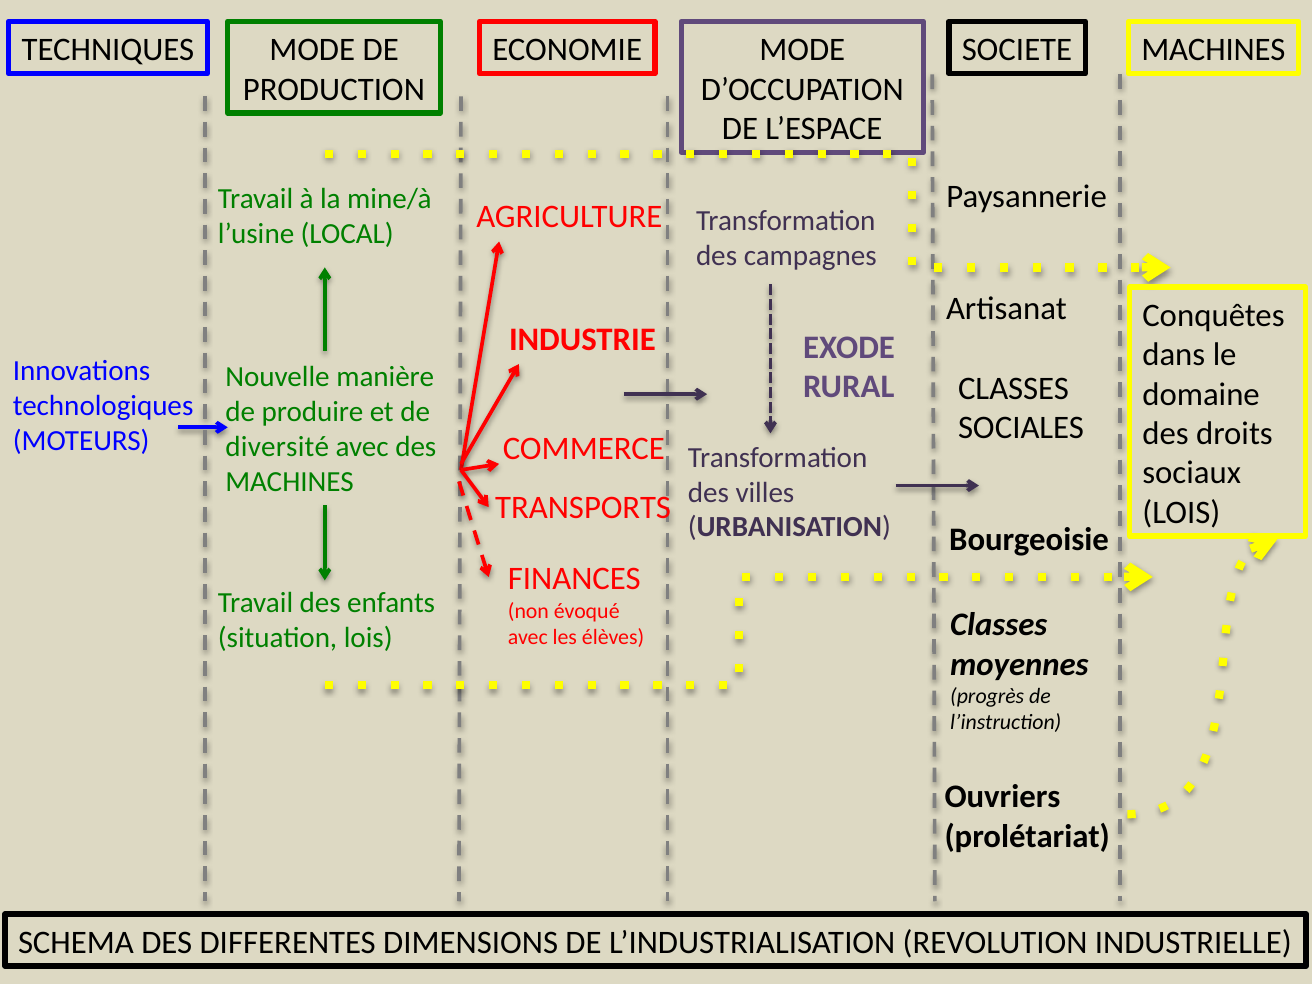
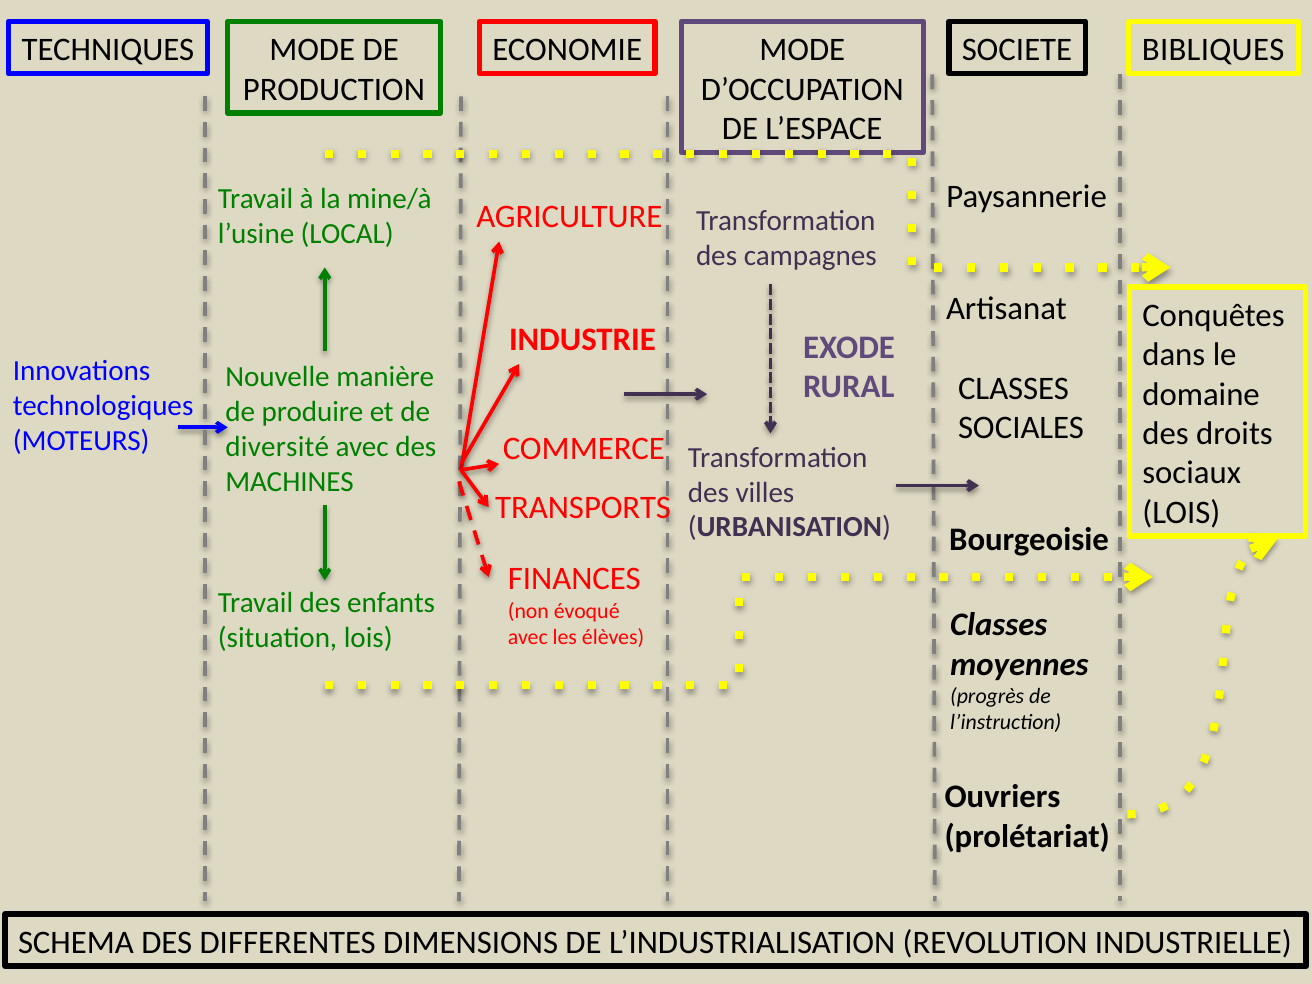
MACHINES: MACHINES -> BIBLIQUES (1213, 50)
